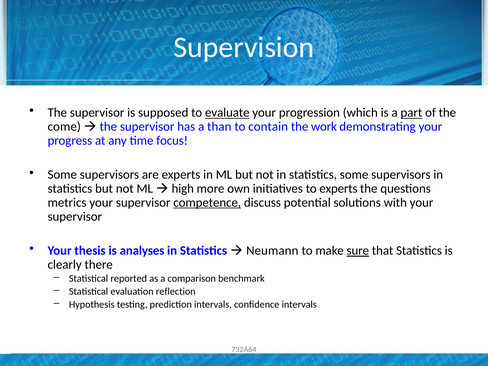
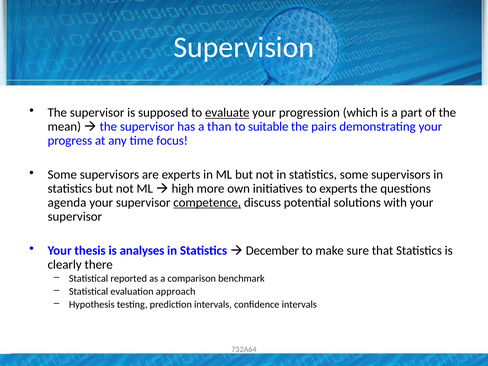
part underline: present -> none (411, 113)
come: come -> mean (64, 127)
contain: contain -> suitable (268, 127)
work: work -> pairs (324, 127)
metrics: metrics -> agenda (67, 203)
Neumann: Neumann -> December (272, 251)
sure underline: present -> none (358, 251)
reflection: reflection -> approach (176, 292)
